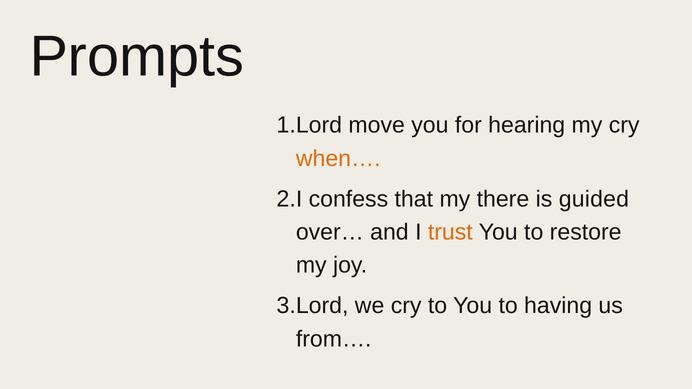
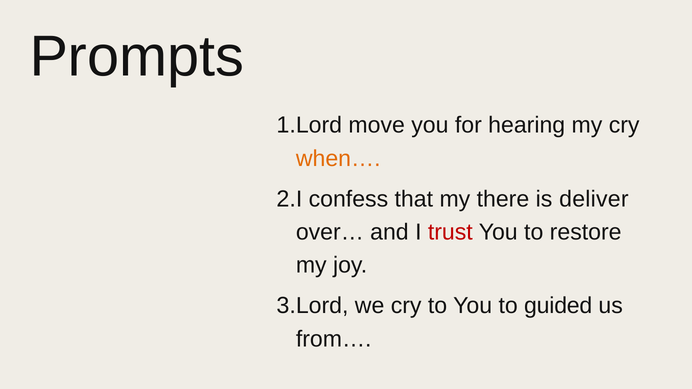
guided: guided -> deliver (594, 199)
trust colour: orange -> red (450, 232)
having: having -> guided (558, 306)
